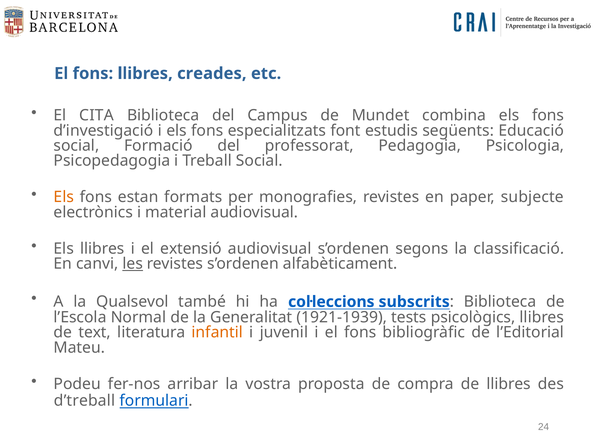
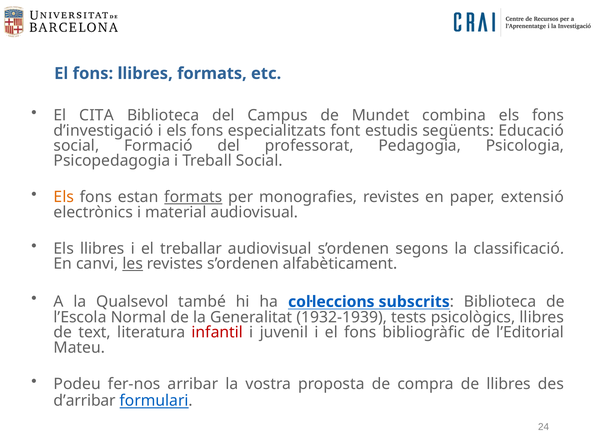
llibres creades: creades -> formats (212, 73)
formats underline: none -> present (193, 197)
subjecte: subjecte -> extensió (532, 197)
extensió: extensió -> treballar (191, 249)
1921-1939: 1921-1939 -> 1932-1939 (342, 317)
infantil colour: orange -> red (217, 332)
d’treball: d’treball -> d’arribar (85, 401)
